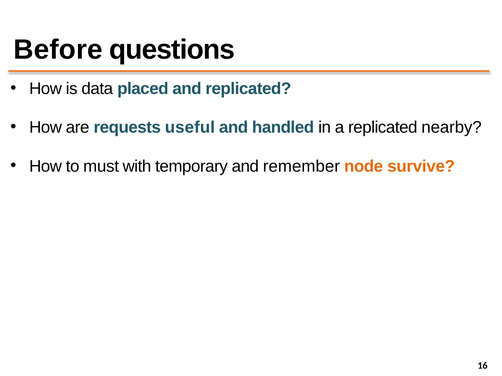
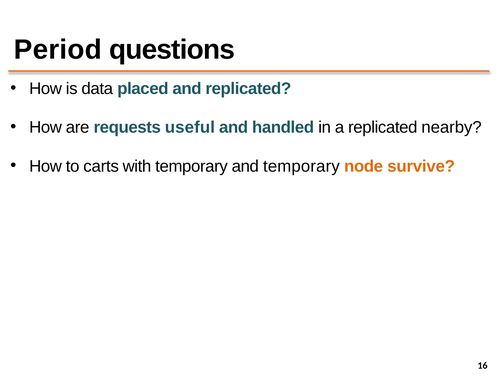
Before: Before -> Period (58, 50)
must: must -> carts (101, 166)
and remember: remember -> temporary (301, 166)
